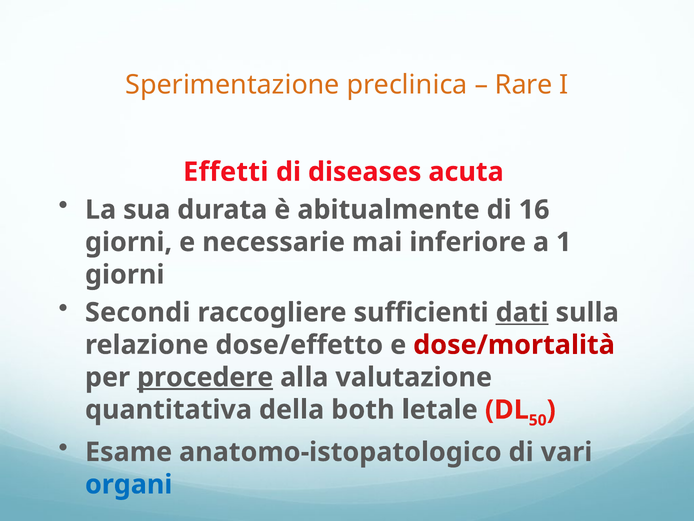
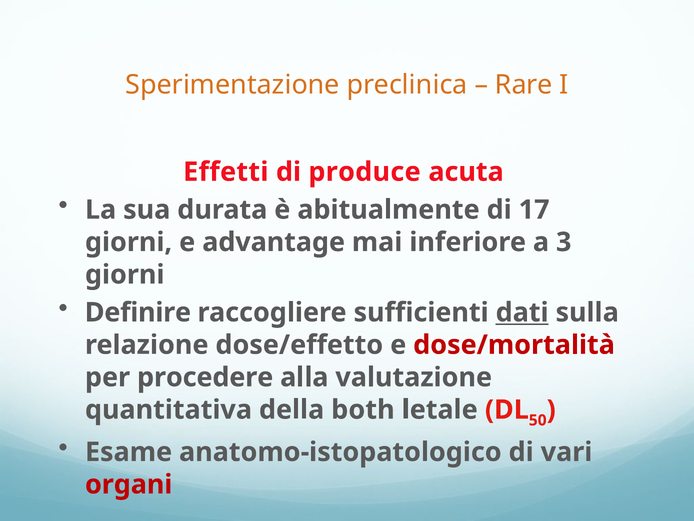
diseases: diseases -> produce (365, 172)
16: 16 -> 17 (534, 210)
necessarie: necessarie -> advantage (274, 242)
1: 1 -> 3 (564, 242)
Secondi: Secondi -> Definire (138, 312)
procedere underline: present -> none (205, 377)
organi colour: blue -> red (129, 484)
